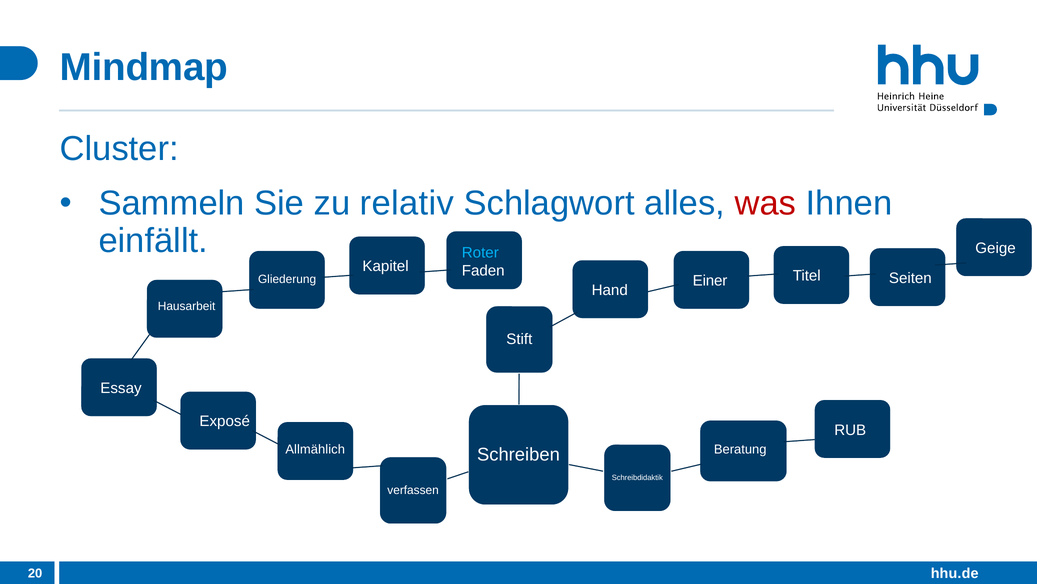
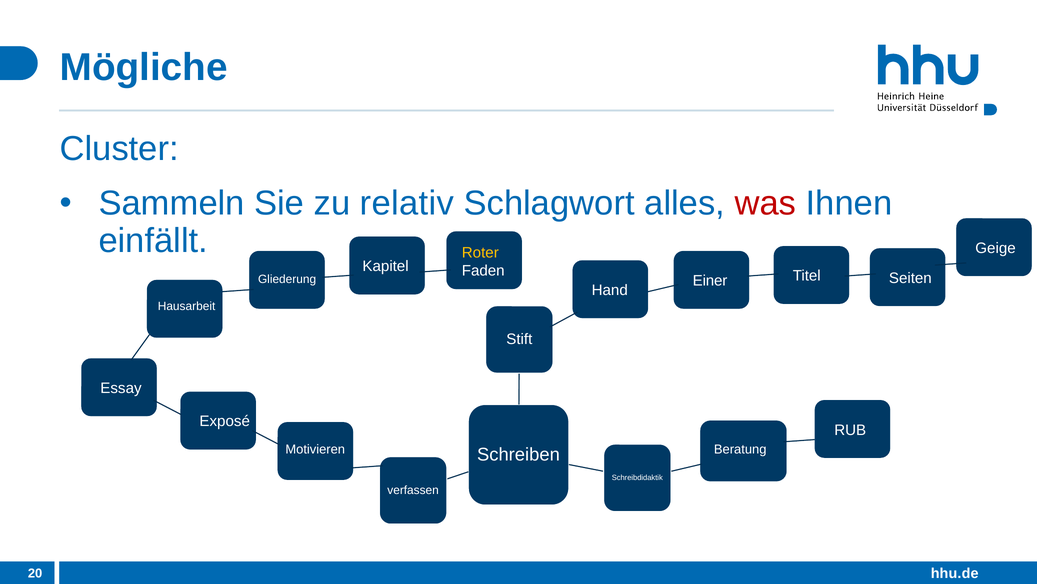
Mindmap: Mindmap -> Mögliche (144, 67)
Roter colour: light blue -> yellow (480, 252)
Allmählich: Allmählich -> Motivieren (315, 449)
